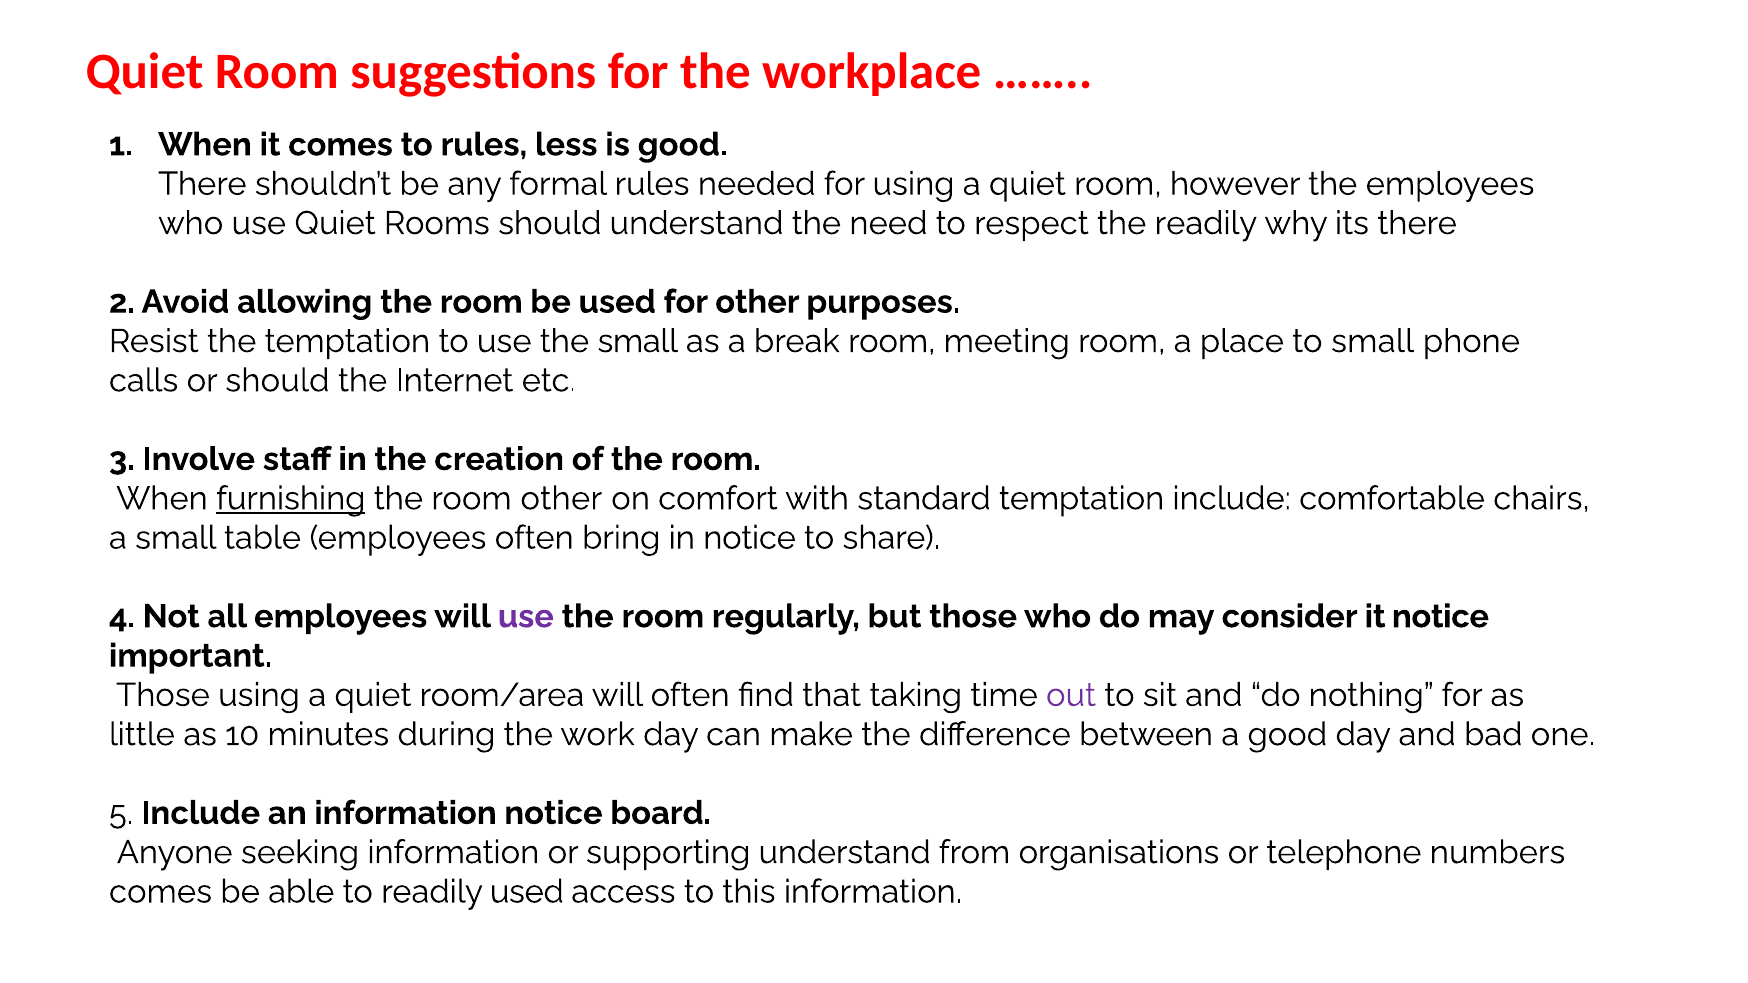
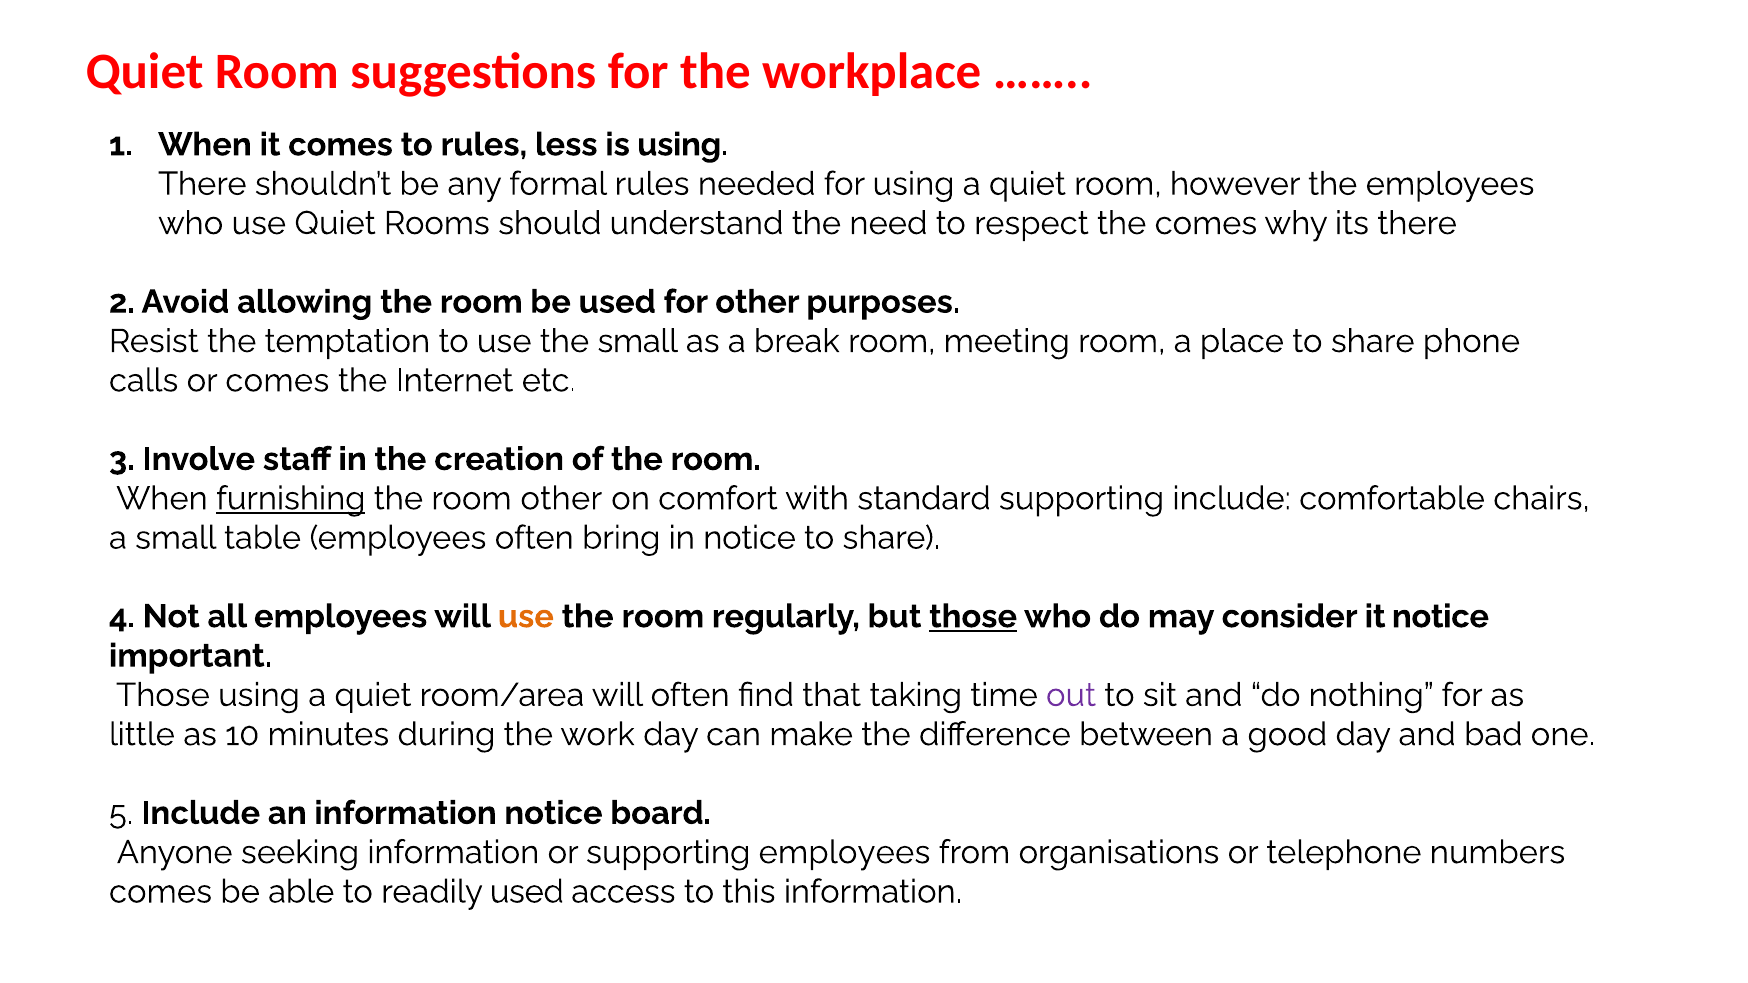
is good: good -> using (683, 145)
the readily: readily -> comes (1206, 223)
place to small: small -> share (1373, 341)
or should: should -> comes (277, 381)
standard temptation: temptation -> supporting (1081, 499)
use colour: purple -> orange (526, 617)
those underline: none -> present (973, 617)
supporting understand: understand -> employees (844, 853)
